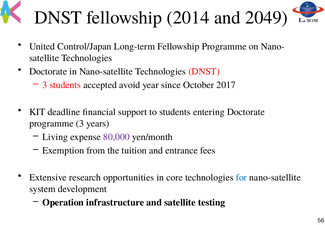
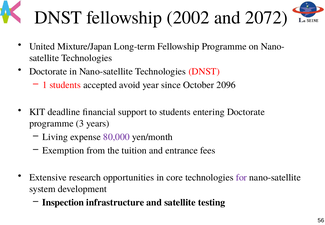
2014: 2014 -> 2002 (188, 18)
2049: 2049 -> 2072 (266, 18)
Control/Japan: Control/Japan -> Mixture/Japan (85, 46)
3: 3 -> 1 (45, 85)
2017: 2017 -> 2096 (226, 85)
for colour: blue -> purple (241, 177)
Operation: Operation -> Inspection (63, 202)
